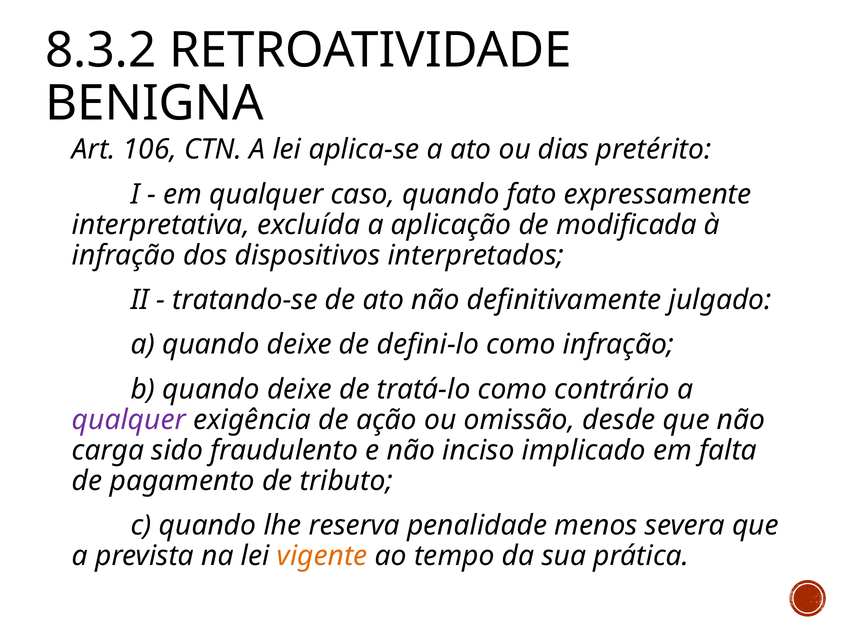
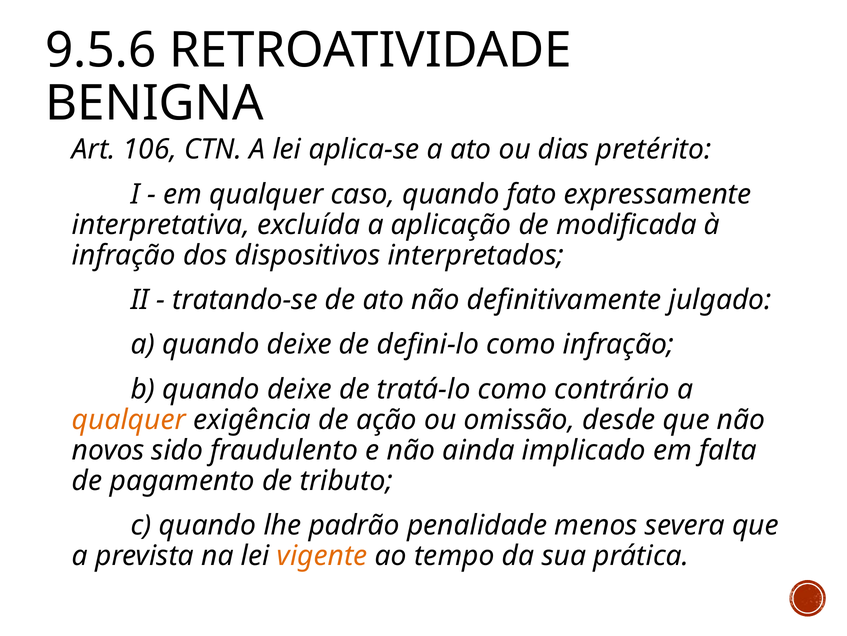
8.3.2: 8.3.2 -> 9.5.6 (101, 50)
qualquer colour: purple -> orange (129, 419)
carga: carga -> novos (108, 450)
inciso: inciso -> ainda (479, 450)
reserva: reserva -> padrão (354, 525)
